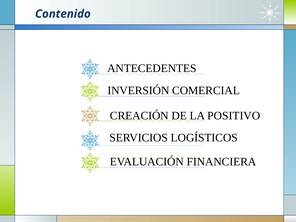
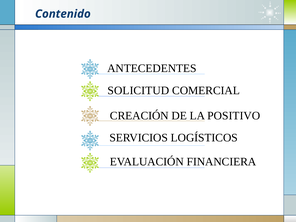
INVERSIÓN: INVERSIÓN -> SOLICITUD (138, 91)
